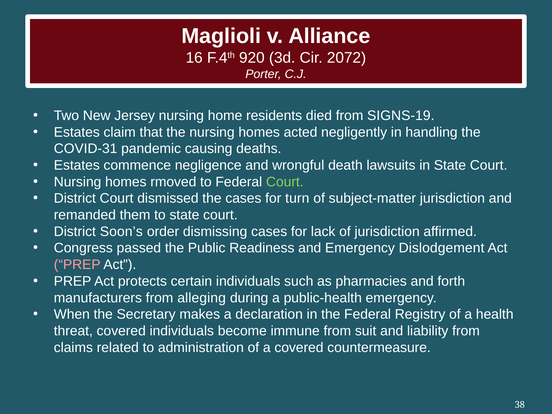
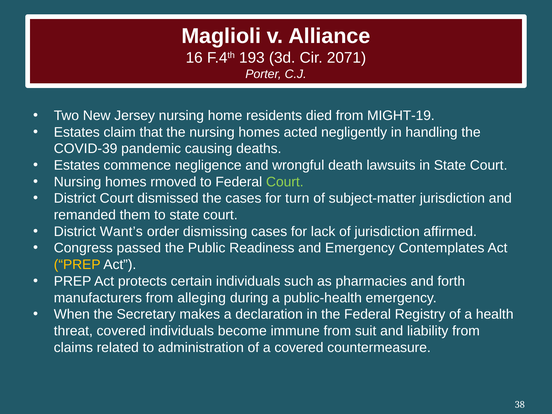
920: 920 -> 193 (252, 58)
2072: 2072 -> 2071 (347, 58)
SIGNS-19: SIGNS-19 -> MIGHT-19 (401, 116)
COVID-31: COVID-31 -> COVID-39 (86, 149)
Soon’s: Soon’s -> Want’s (121, 232)
Dislodgement: Dislodgement -> Contemplates (442, 248)
PREP colour: pink -> yellow (77, 265)
